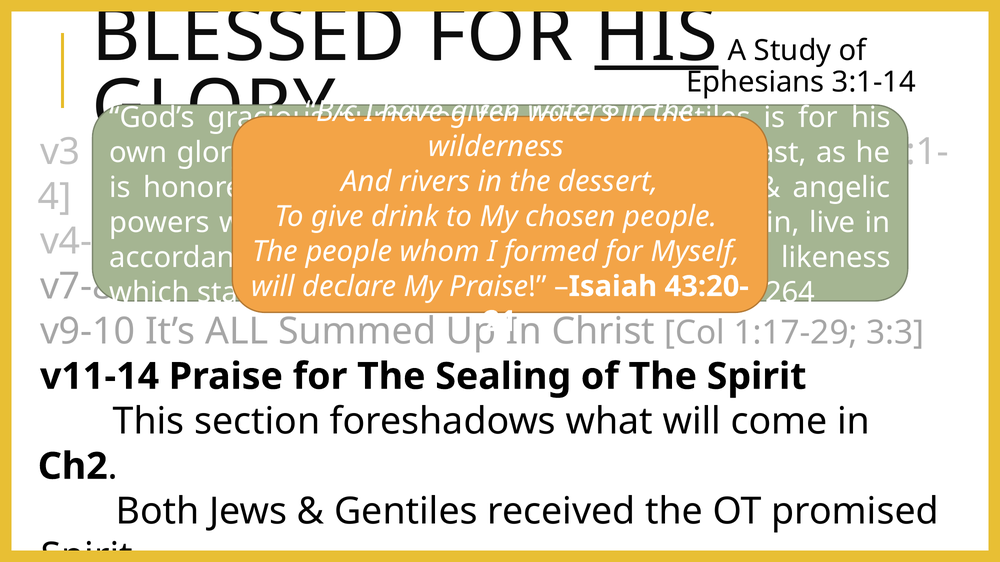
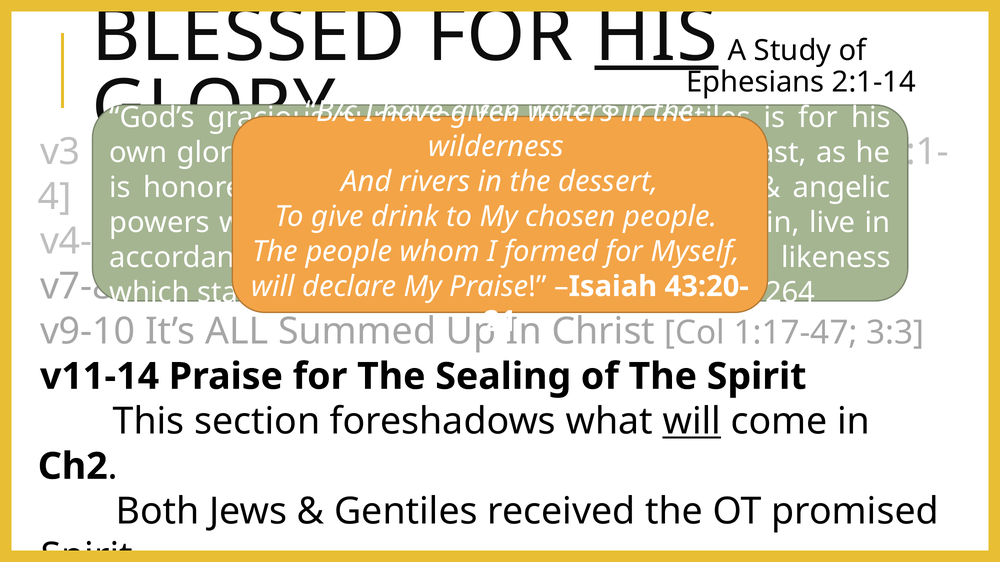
3:1-14: 3:1-14 -> 2:1-14 (874, 82)
1:17-29: 1:17-29 -> 1:17-47 (796, 333)
will underline: none -> present (692, 422)
